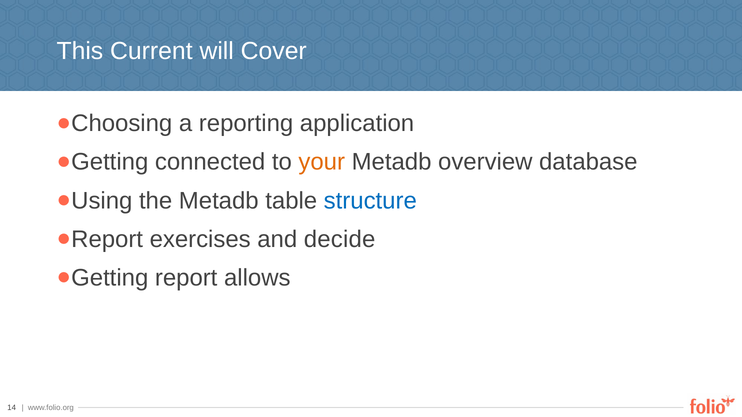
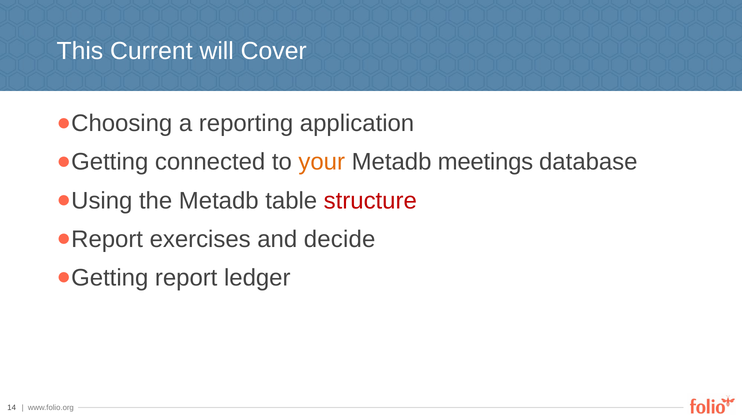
overview: overview -> meetings (485, 162)
structure colour: blue -> red (370, 201)
allows: allows -> ledger (257, 278)
